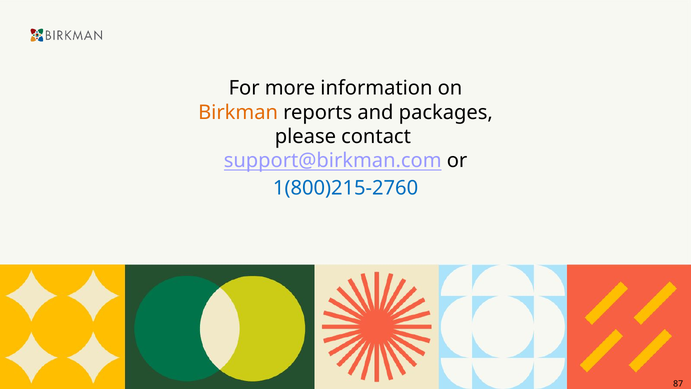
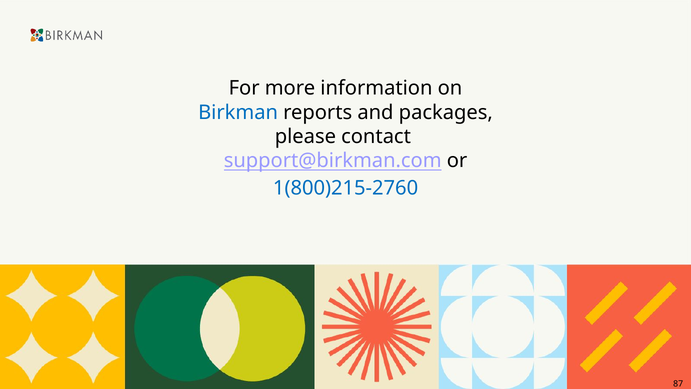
Birkman colour: orange -> blue (238, 112)
